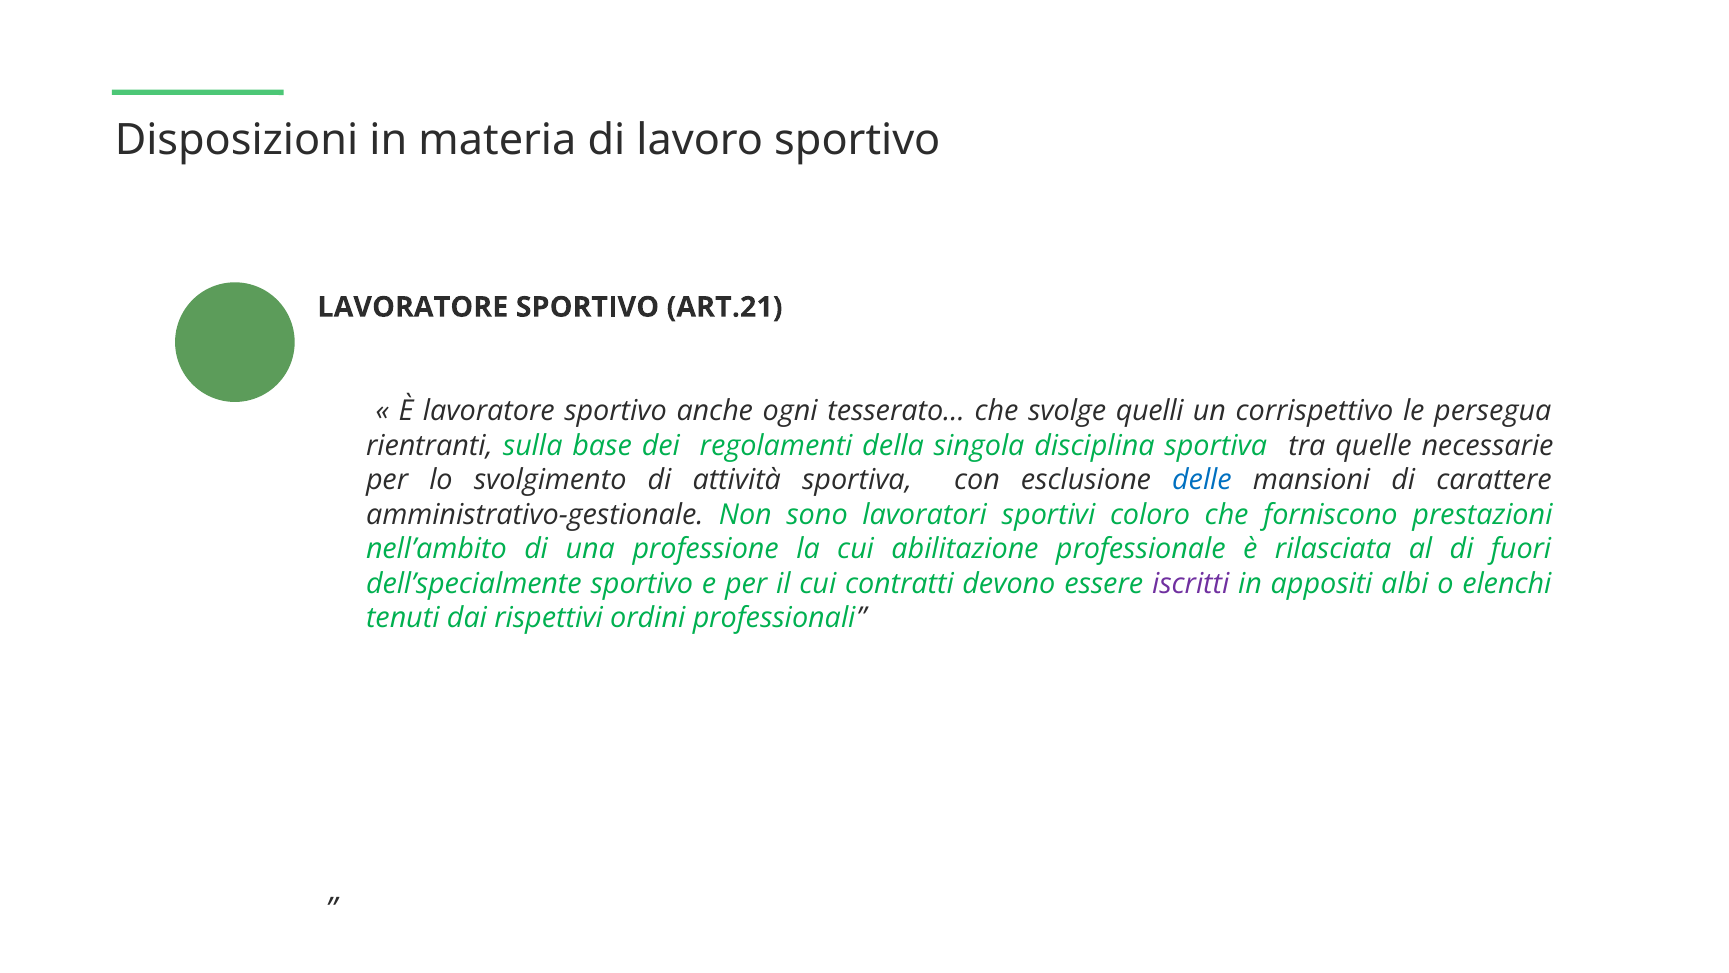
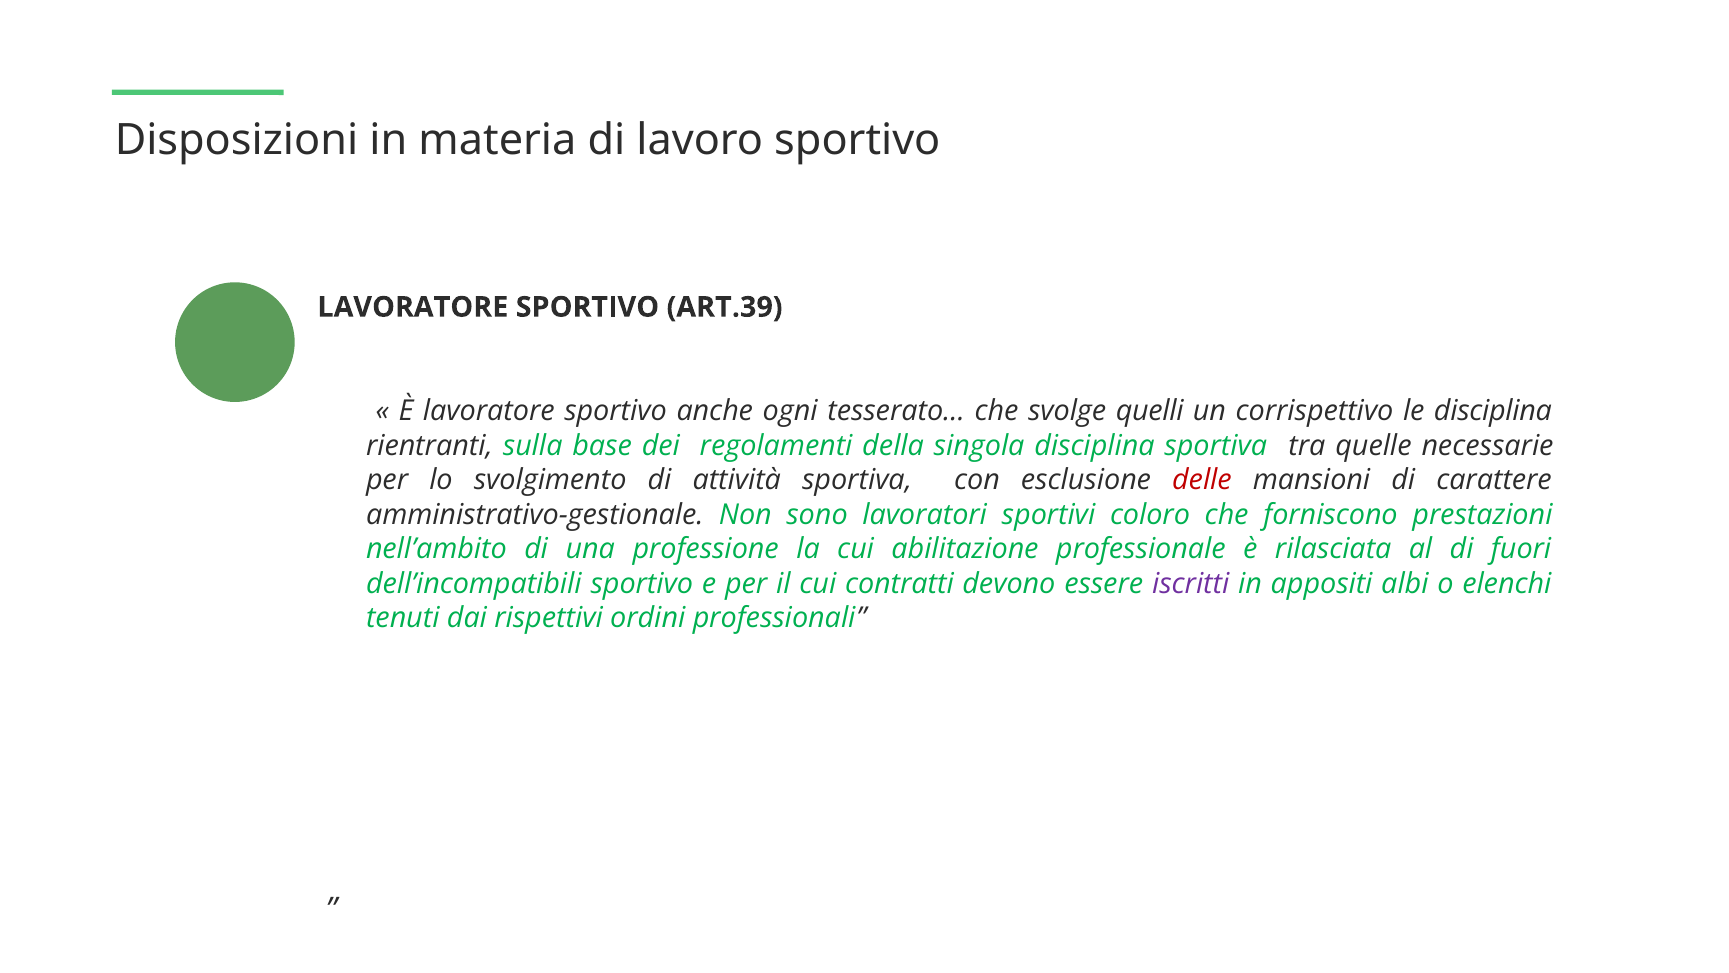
ART.21: ART.21 -> ART.39 (725, 307)
le persegua: persegua -> disciplina (1493, 411)
delle colour: blue -> red (1202, 480)
dell’specialmente: dell’specialmente -> dell’incompatibili (474, 584)
